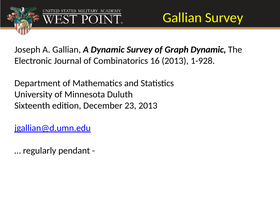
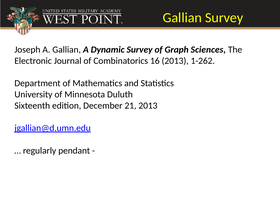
Graph Dynamic: Dynamic -> Sciences (208, 50)
1-928: 1-928 -> 1-262 (203, 61)
23: 23 -> 21 (130, 106)
